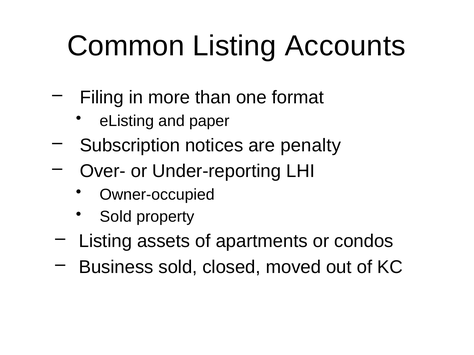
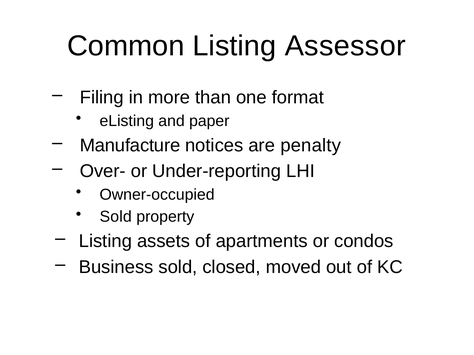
Accounts: Accounts -> Assessor (345, 46)
Subscription: Subscription -> Manufacture (130, 146)
